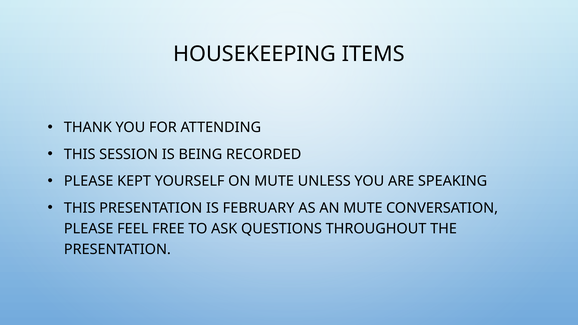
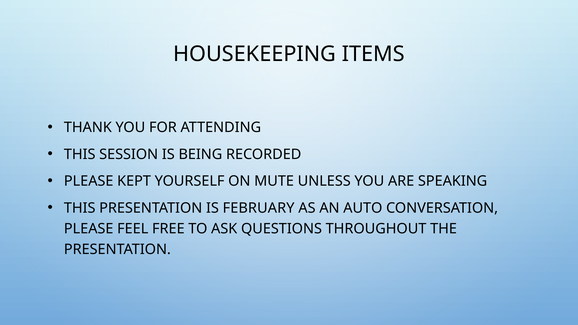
AN MUTE: MUTE -> AUTO (363, 208)
